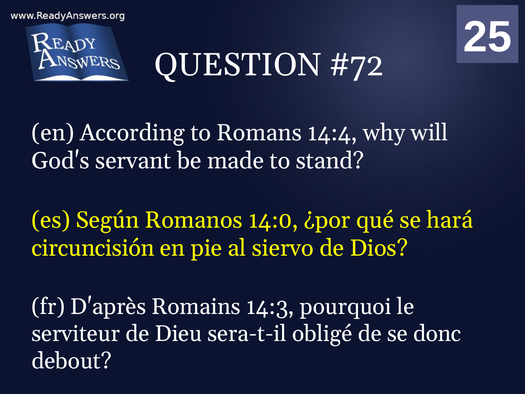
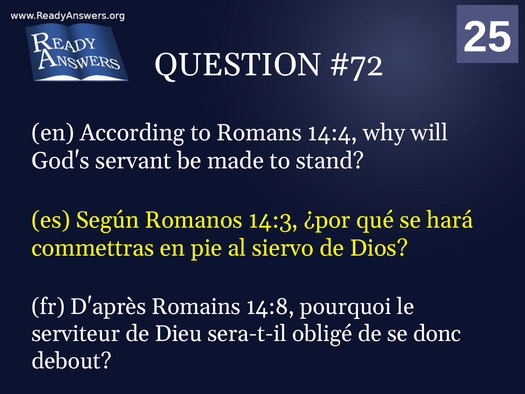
14:0: 14:0 -> 14:3 (273, 220)
circuncisión: circuncisión -> commettras (93, 248)
14:3: 14:3 -> 14:8 (270, 306)
